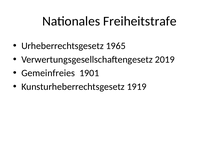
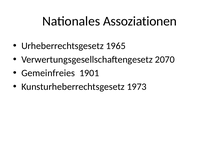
Freiheitstrafe: Freiheitstrafe -> Assoziationen (140, 21)
2019: 2019 -> 2070 (165, 60)
1919: 1919 -> 1973 (137, 87)
